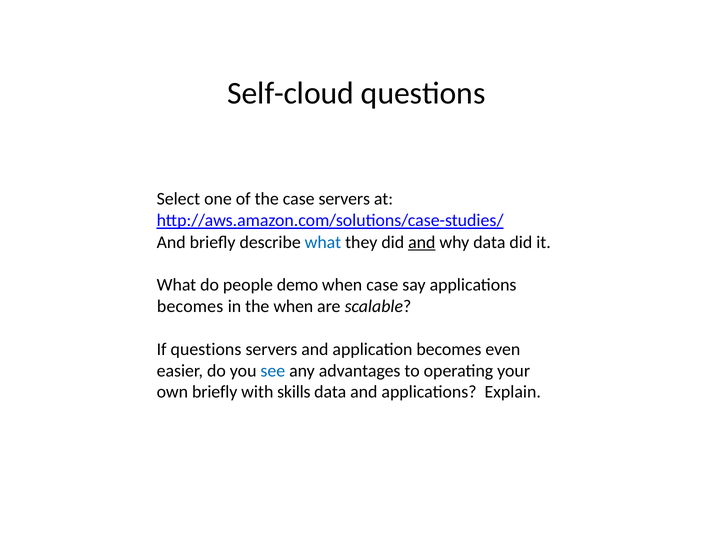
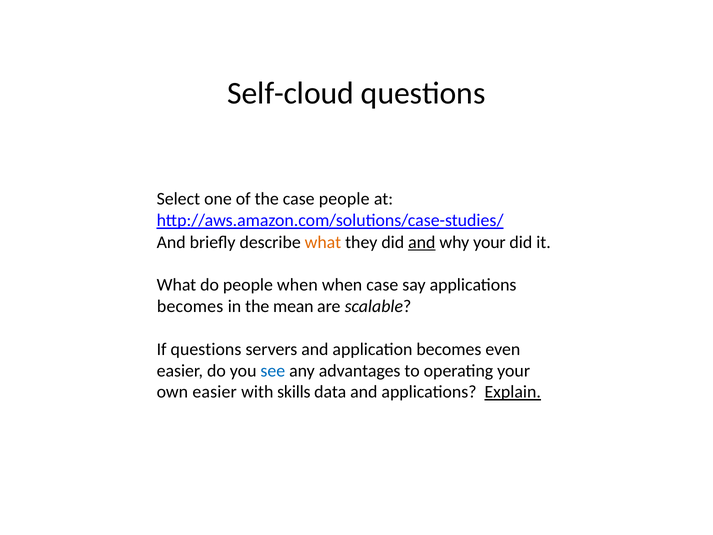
case servers: servers -> people (344, 199)
what colour: blue -> orange (323, 242)
why data: data -> your (489, 242)
people demo: demo -> when (297, 285)
the when: when -> mean (293, 306)
own briefly: briefly -> easier (215, 392)
Explain underline: none -> present (513, 392)
